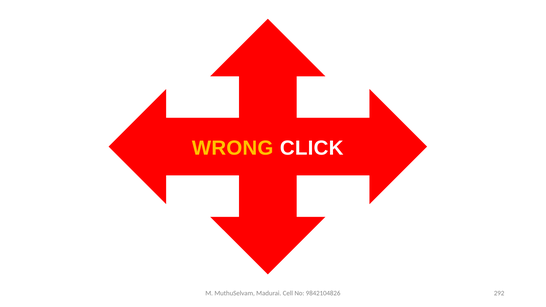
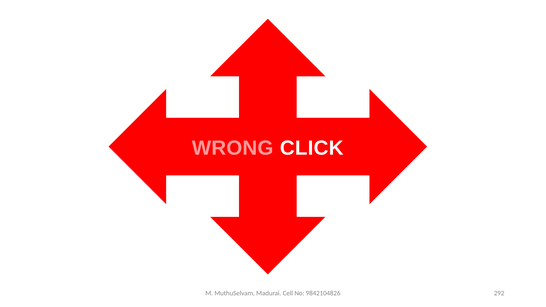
WRONG colour: yellow -> pink (233, 148)
